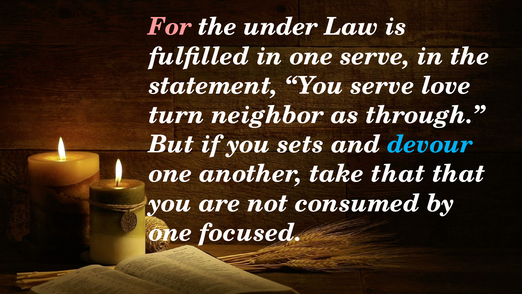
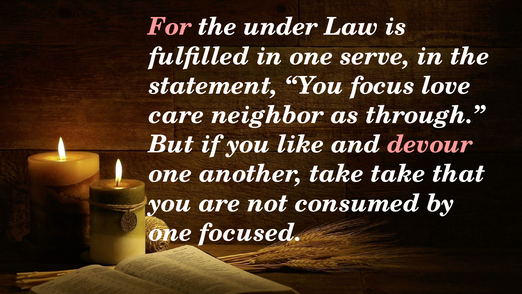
You serve: serve -> focus (383, 86)
turn: turn -> care (177, 115)
sets: sets -> like (301, 144)
devour colour: light blue -> pink (430, 144)
take that: that -> take (398, 174)
